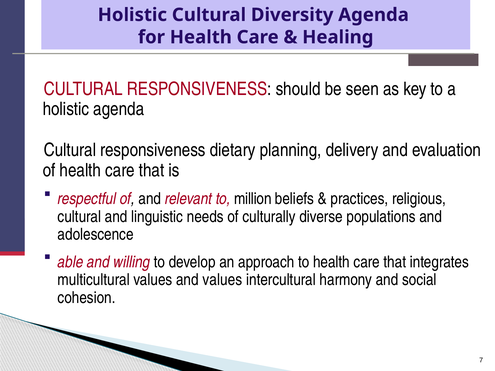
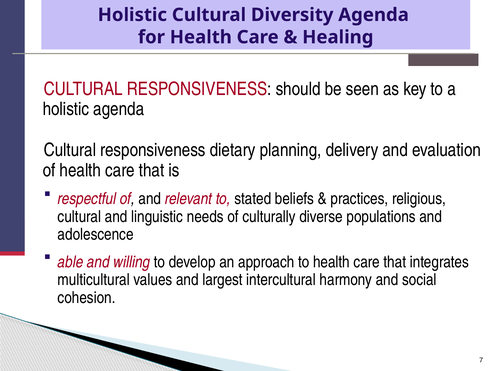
million: million -> stated (253, 199)
and values: values -> largest (223, 280)
